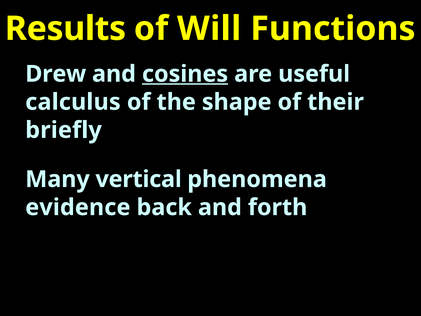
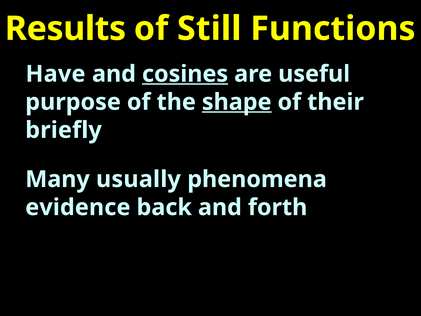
Will: Will -> Still (209, 29)
Drew: Drew -> Have (55, 74)
calculus: calculus -> purpose (73, 102)
shape underline: none -> present (237, 102)
vertical: vertical -> usually (138, 179)
